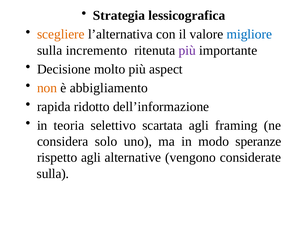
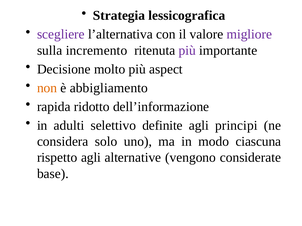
scegliere colour: orange -> purple (61, 34)
migliore colour: blue -> purple (249, 34)
teoria: teoria -> adulti (69, 126)
scartata: scartata -> definite (162, 126)
framing: framing -> principi (236, 126)
speranze: speranze -> ciascuna (258, 142)
sulla: sulla -> base (53, 174)
